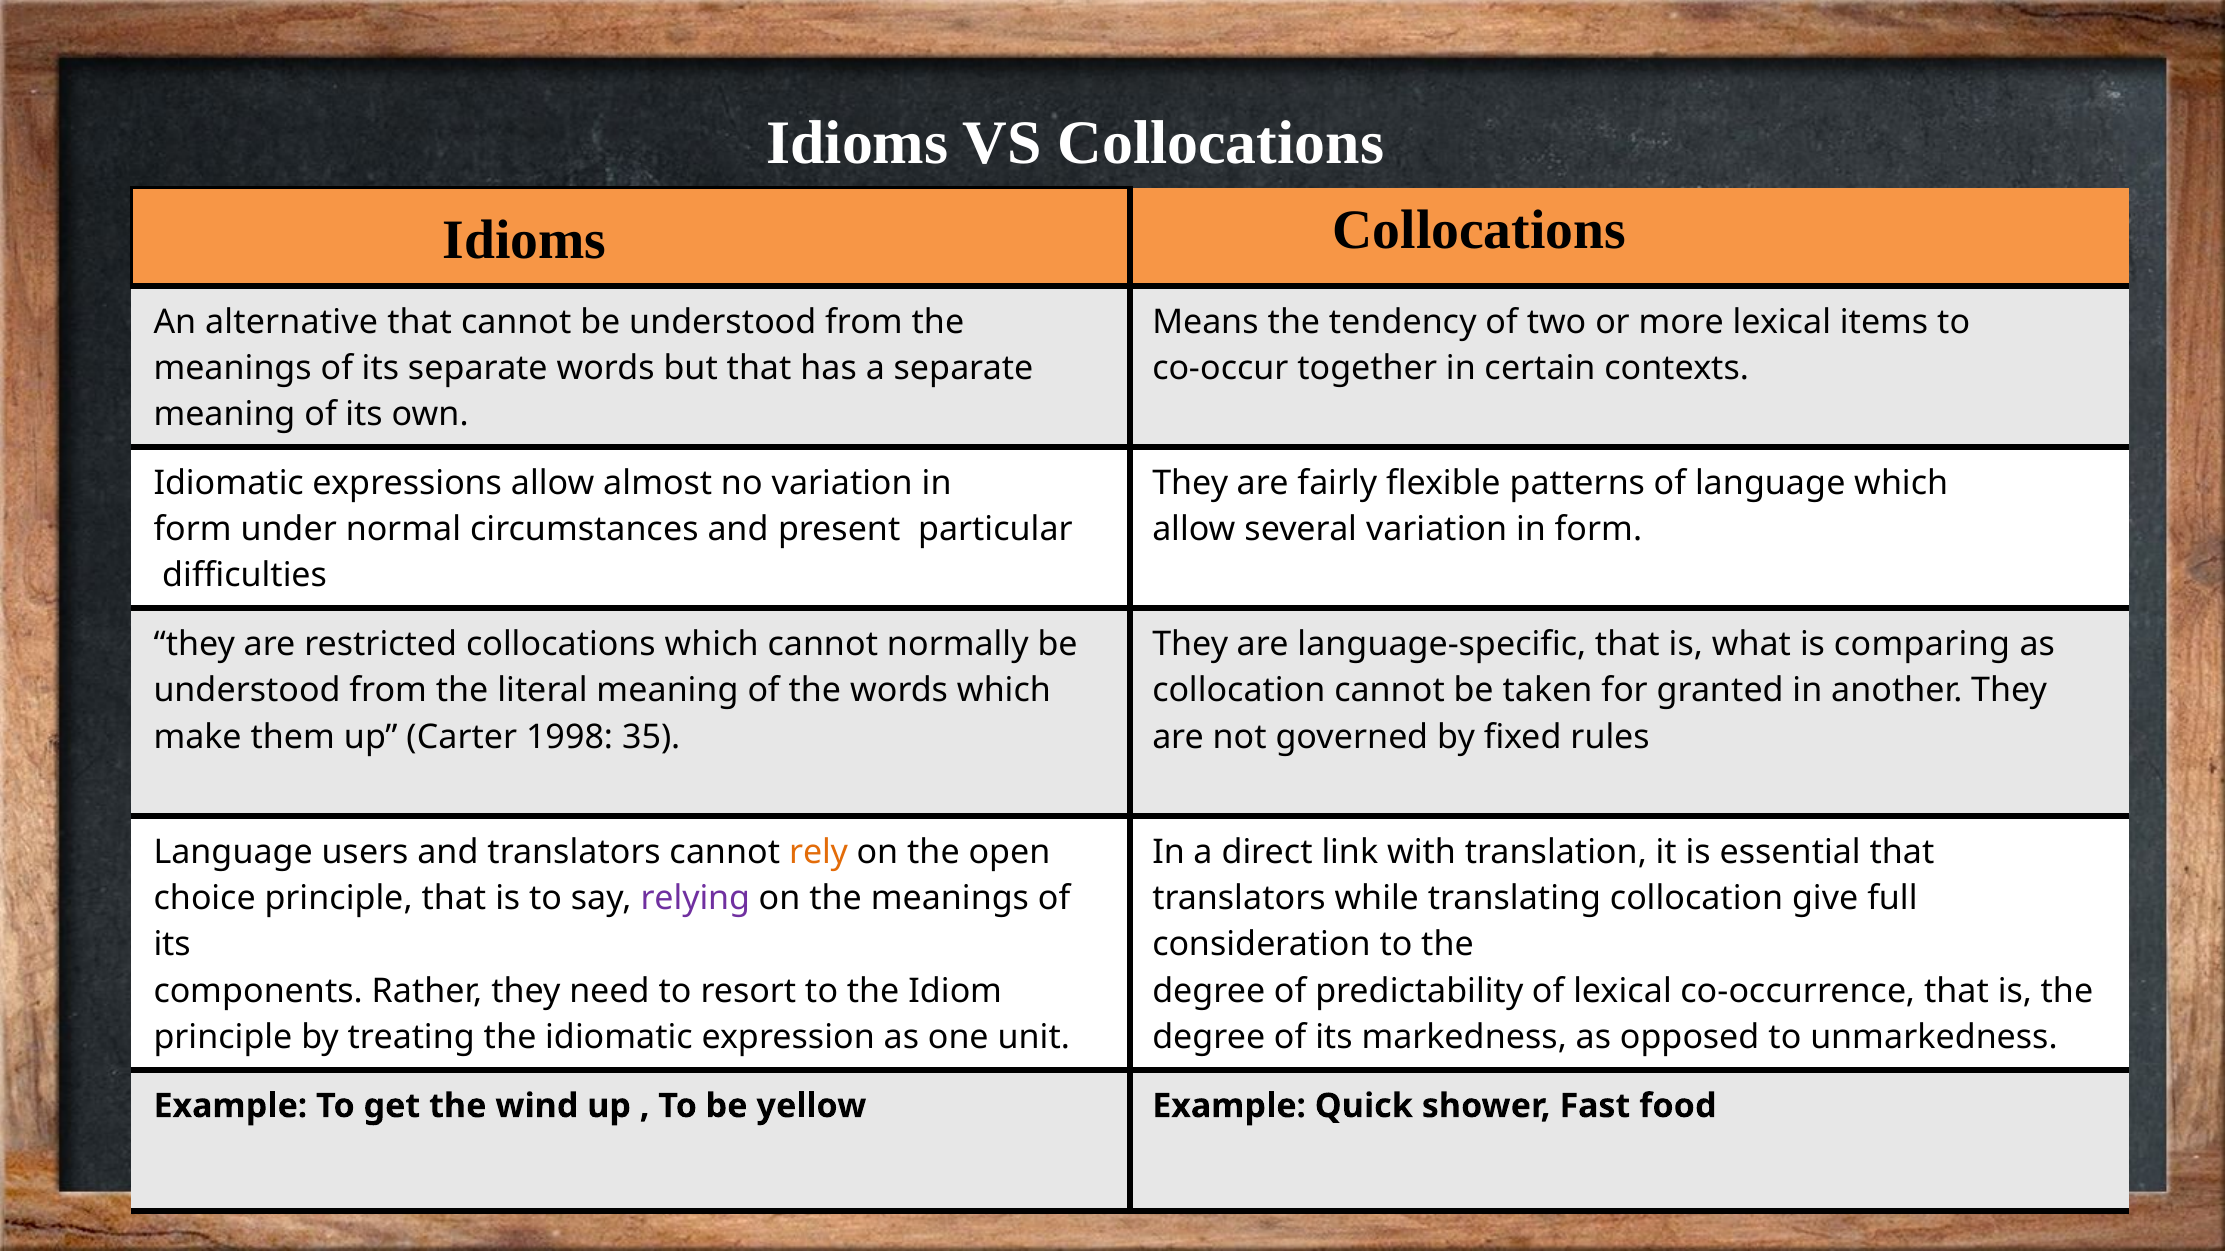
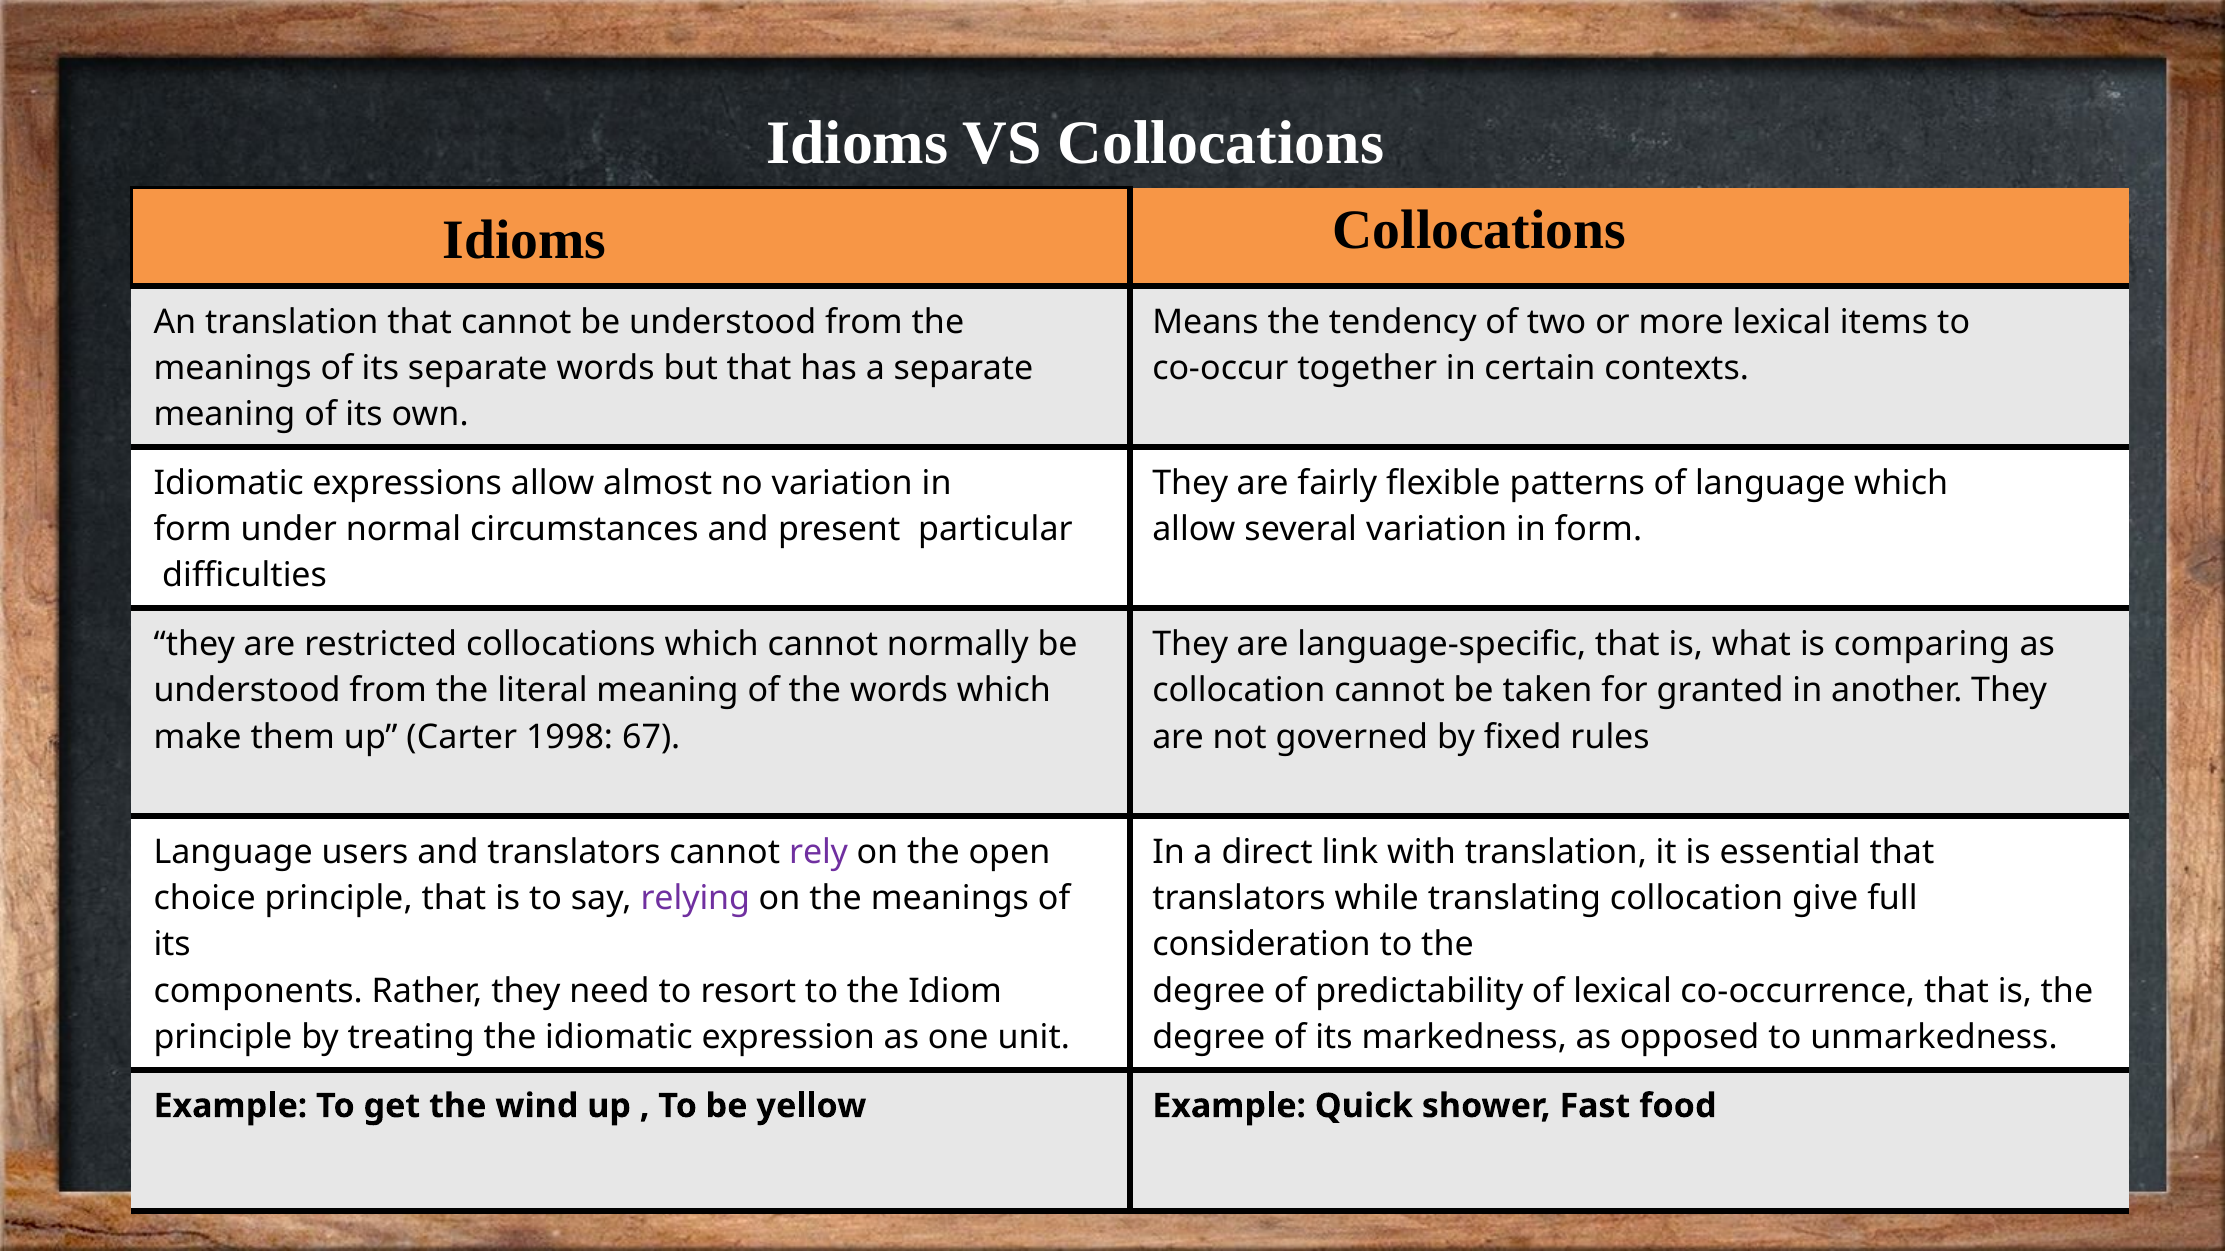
An alternative: alternative -> translation (292, 322)
35: 35 -> 67 (651, 737)
rely colour: orange -> purple (819, 852)
